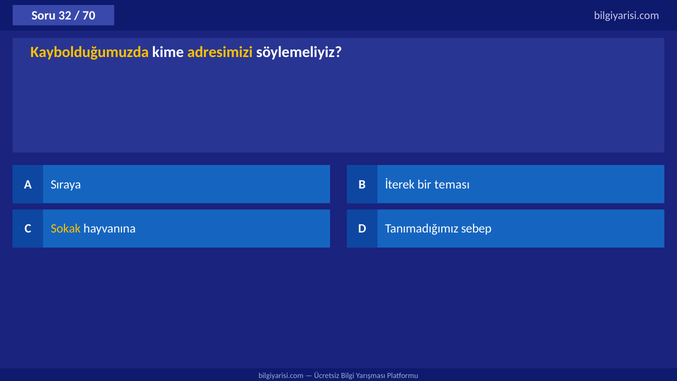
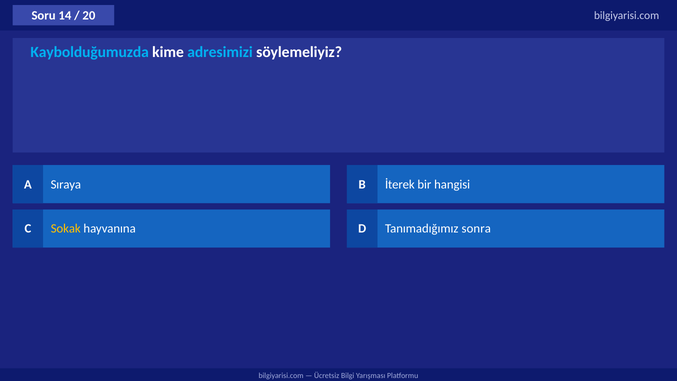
32: 32 -> 14 (65, 15)
70: 70 -> 20 (89, 15)
Kaybolduğumuzda colour: yellow -> light blue (90, 52)
adresimizi colour: yellow -> light blue (220, 52)
teması: teması -> hangisi (452, 184)
sebep: sebep -> sonra (476, 229)
